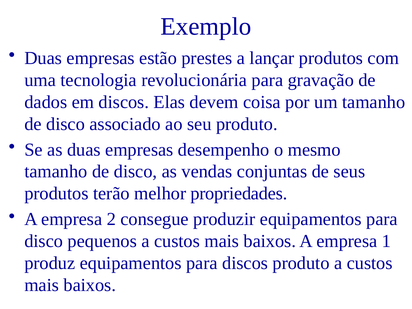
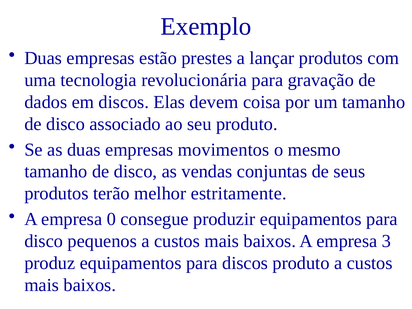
desempenho: desempenho -> movimentos (224, 150)
propriedades: propriedades -> estritamente (239, 194)
2: 2 -> 0 (111, 219)
1: 1 -> 3 (387, 241)
